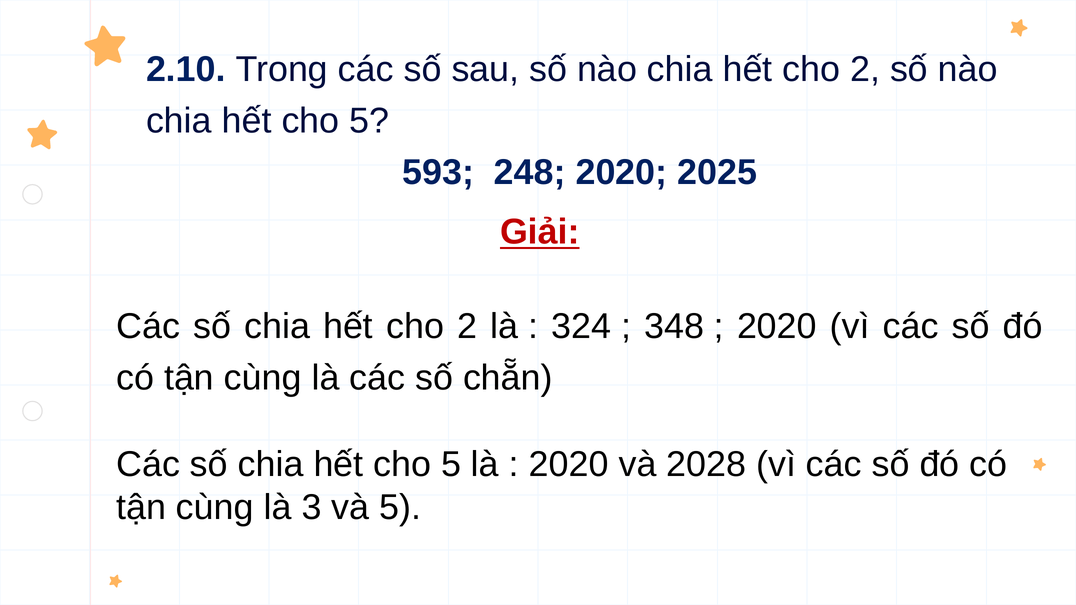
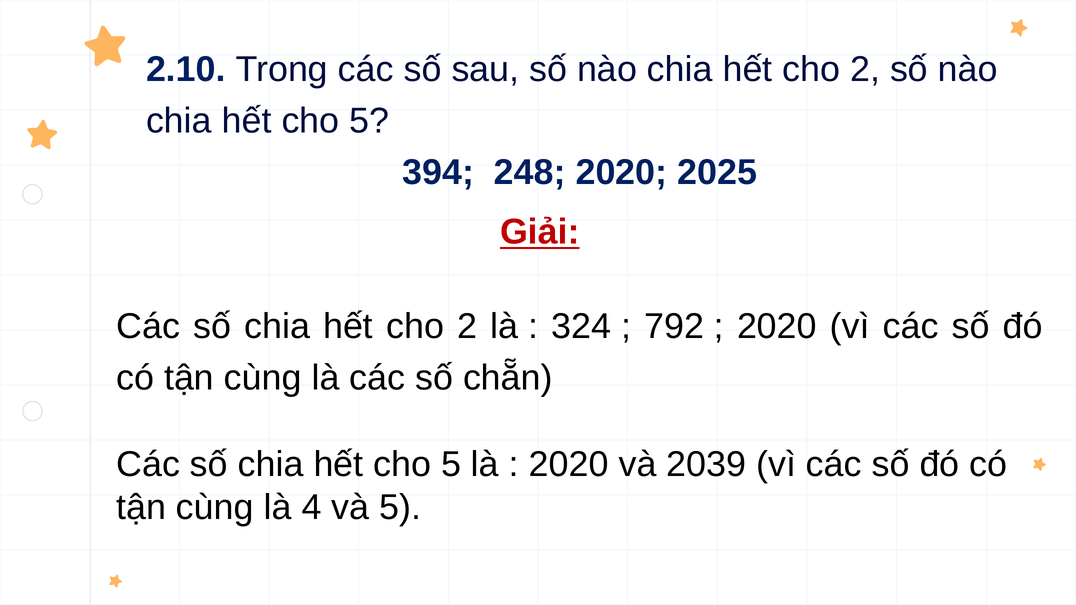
593: 593 -> 394 (438, 173)
348: 348 -> 792 (674, 327)
2028: 2028 -> 2039 (706, 464)
3: 3 -> 4 (312, 508)
